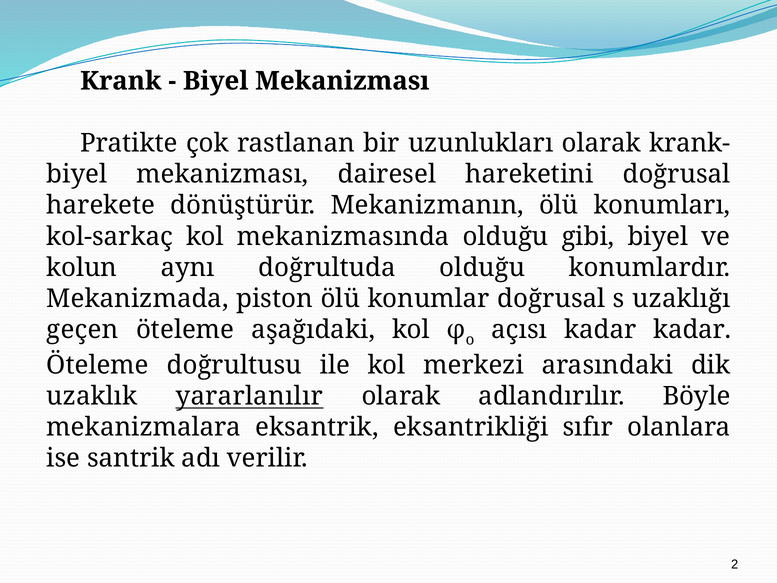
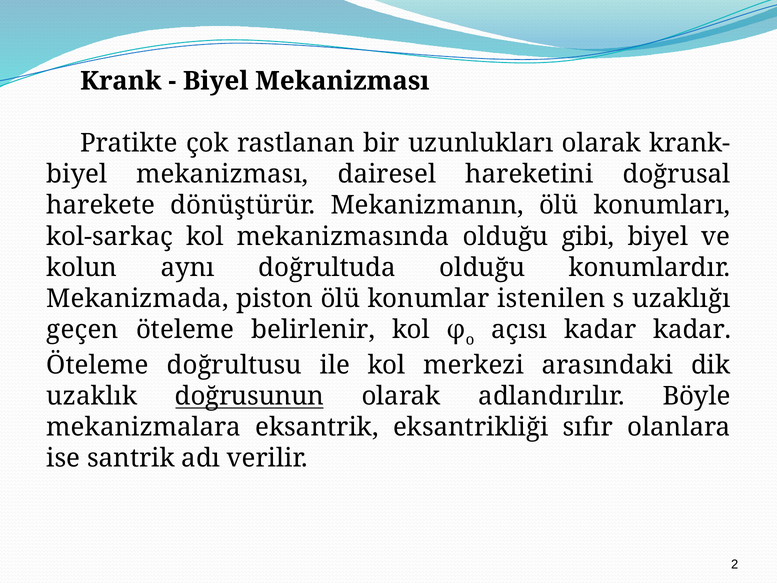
konumlar doğrusal: doğrusal -> istenilen (551, 299)
aşağıdaki: aşağıdaki -> belirlenir (313, 330)
yararlanılır: yararlanılır -> doğrusunun (250, 396)
